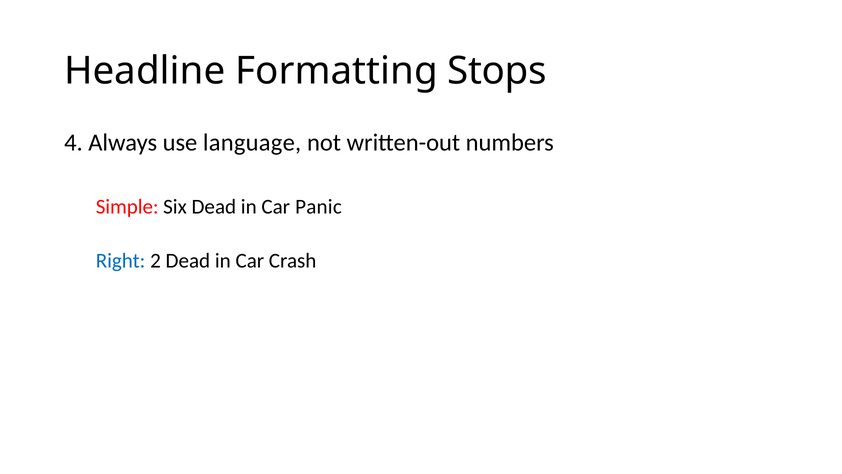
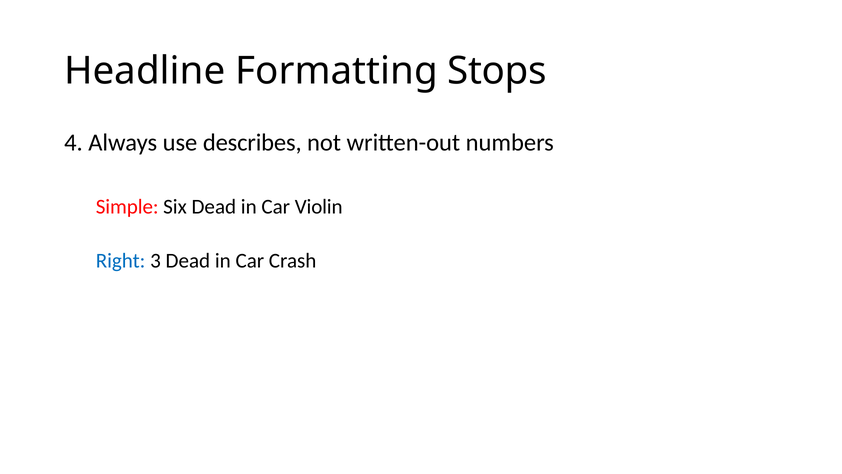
language: language -> describes (252, 142)
Panic: Panic -> Violin (319, 207)
2: 2 -> 3 (156, 261)
